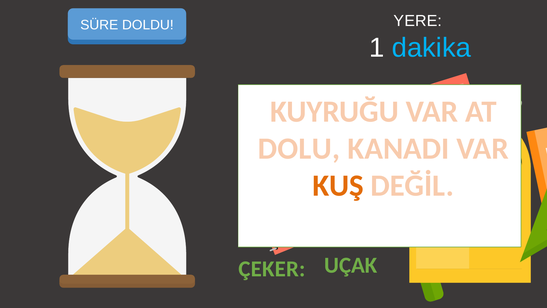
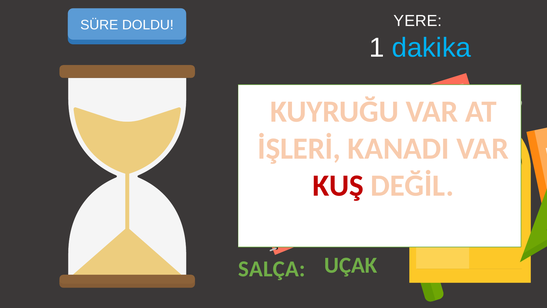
DOLU: DOLU -> İŞLERİ (299, 149)
KUŞ colour: orange -> red (338, 185)
ÇEKER: ÇEKER -> SALÇA (272, 269)
